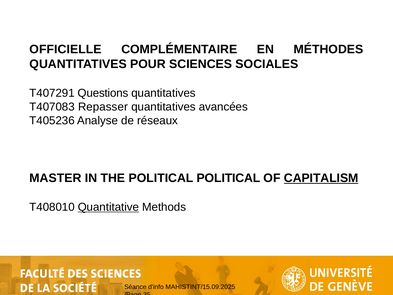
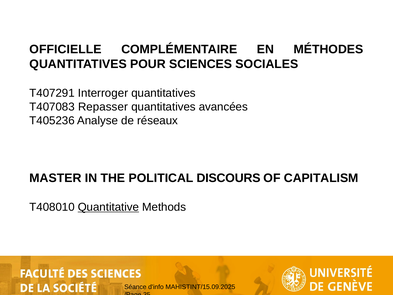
Questions: Questions -> Interroger (103, 93)
POLITICAL POLITICAL: POLITICAL -> DISCOURS (229, 178)
CAPITALISM underline: present -> none (321, 178)
